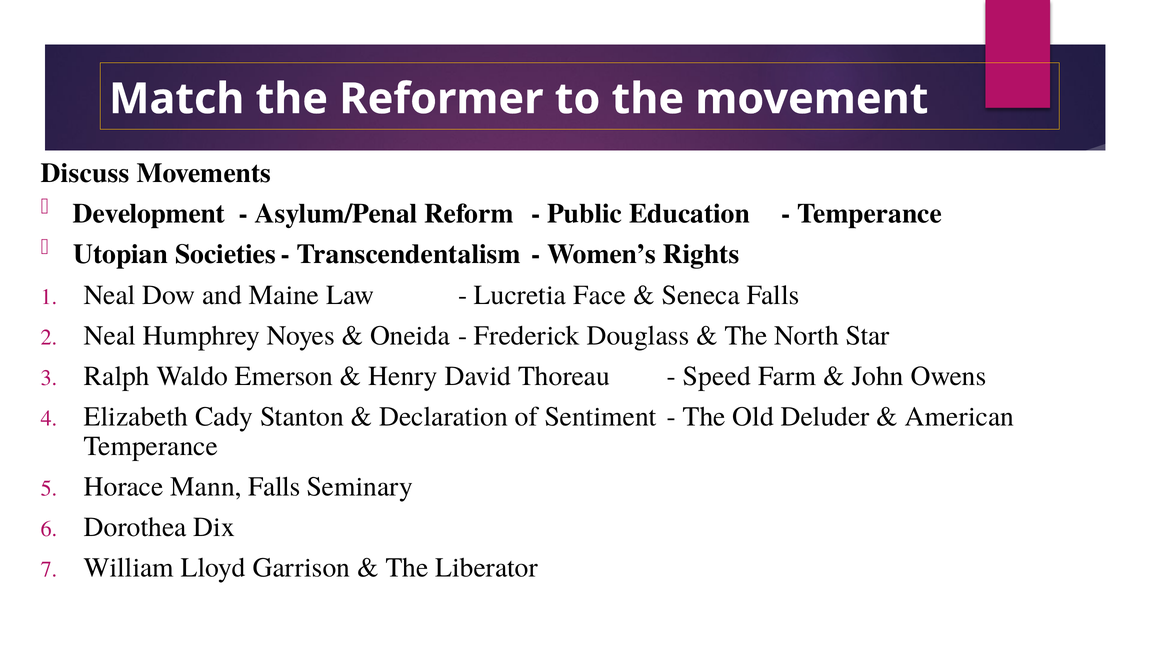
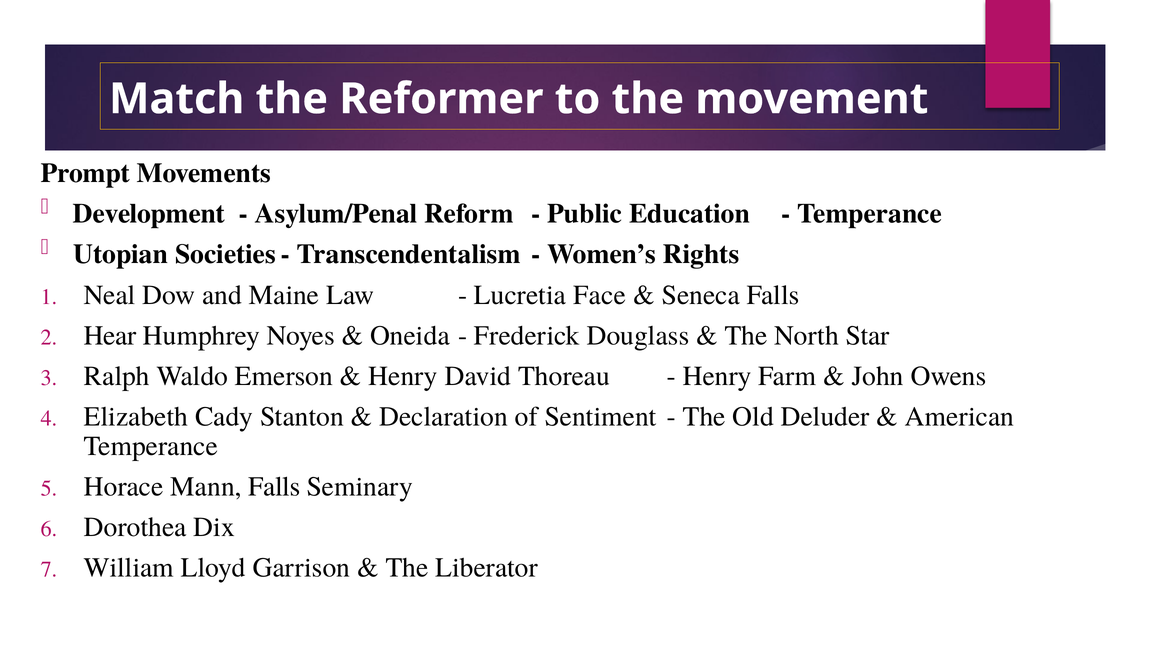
Discuss: Discuss -> Prompt (85, 173)
Neal: Neal -> Hear (110, 336)
Speed: Speed -> Henry (717, 376)
